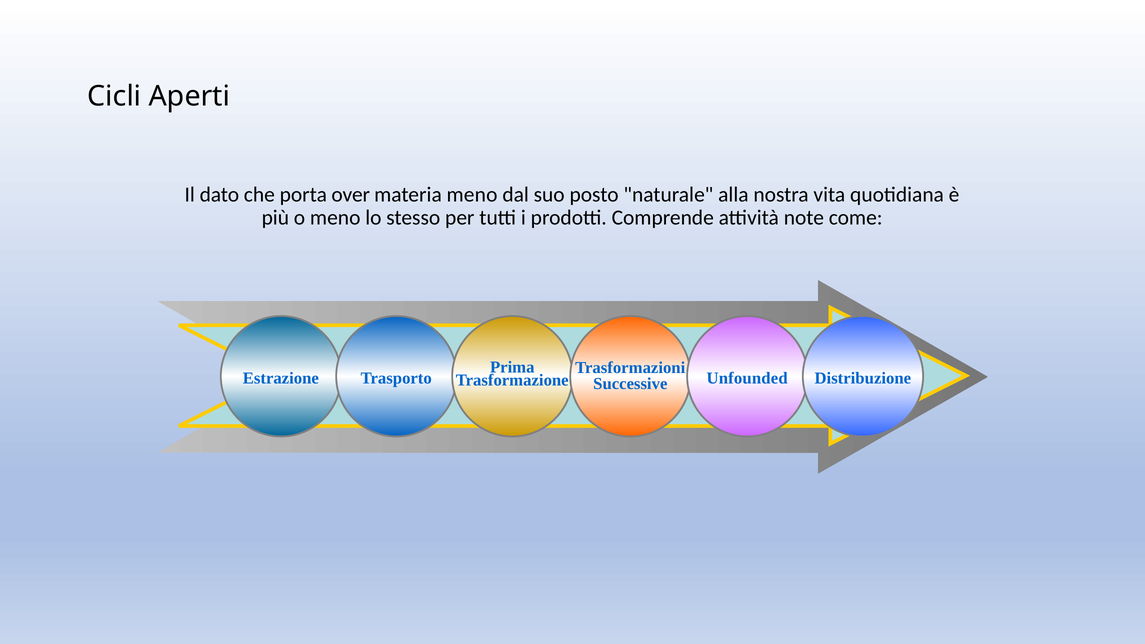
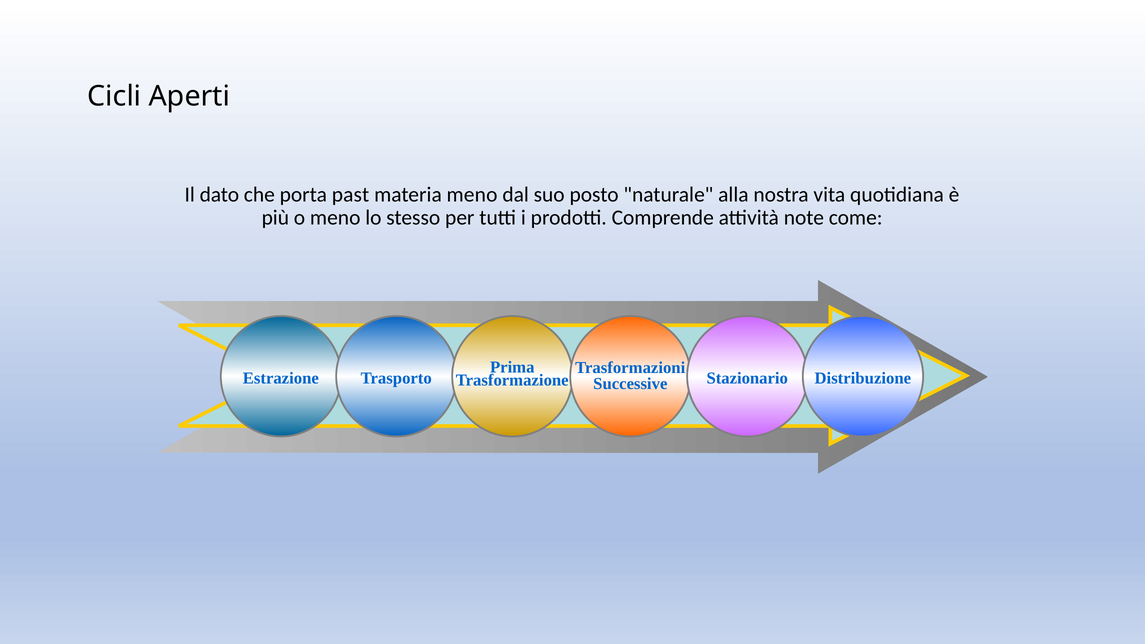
over: over -> past (351, 195)
Unfounded: Unfounded -> Stazionario (747, 378)
